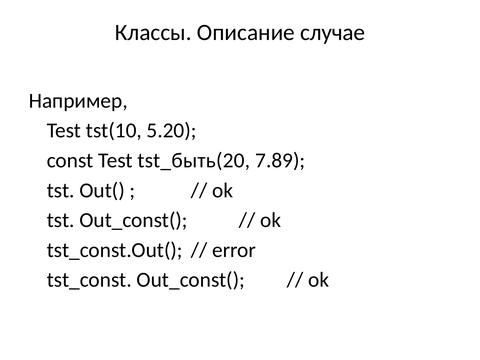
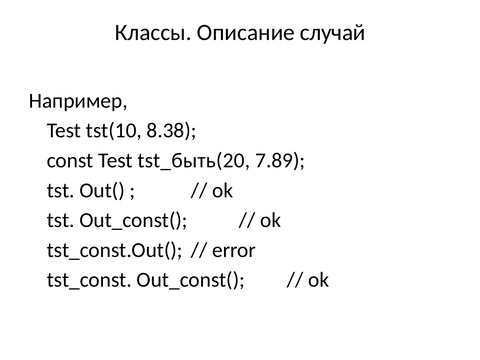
случае: случае -> случай (333, 32)
5.20: 5.20 -> 8.38 (172, 131)
